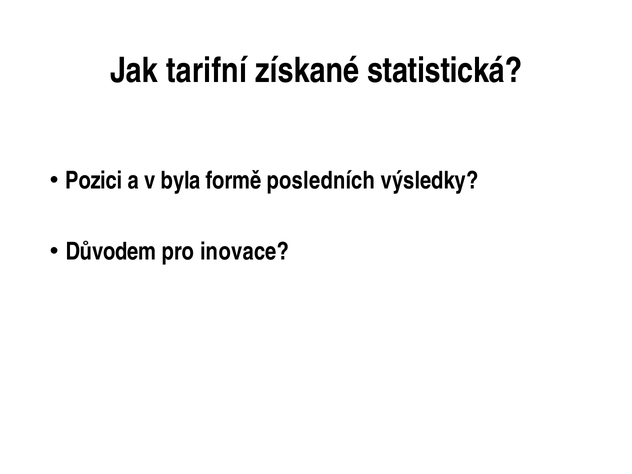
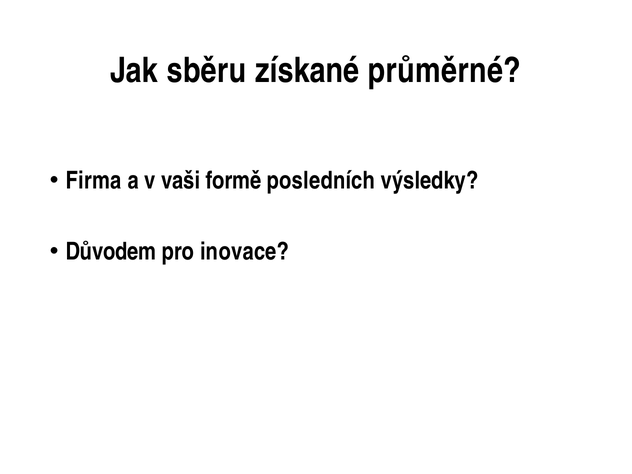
tarifní: tarifní -> sběru (207, 71)
statistická: statistická -> průměrné (444, 71)
Pozici: Pozici -> Firma (94, 181)
byla: byla -> vaši (181, 181)
